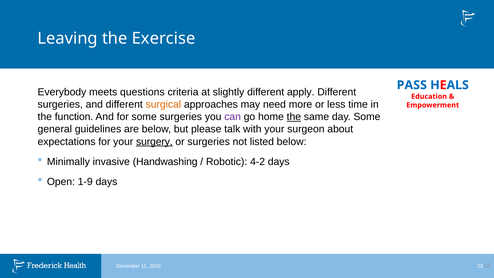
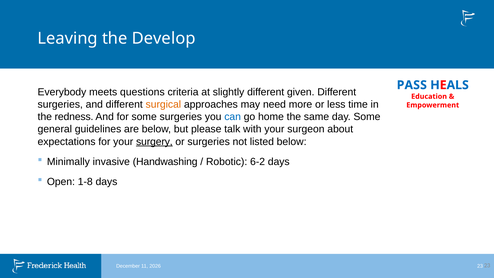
Exercise: Exercise -> Develop (164, 38)
apply: apply -> given (301, 92)
function: function -> redness (74, 117)
can colour: purple -> blue (233, 117)
the underline: present -> none (294, 117)
4-2: 4-2 -> 6-2 (258, 162)
1-9: 1-9 -> 1-8 (85, 182)
